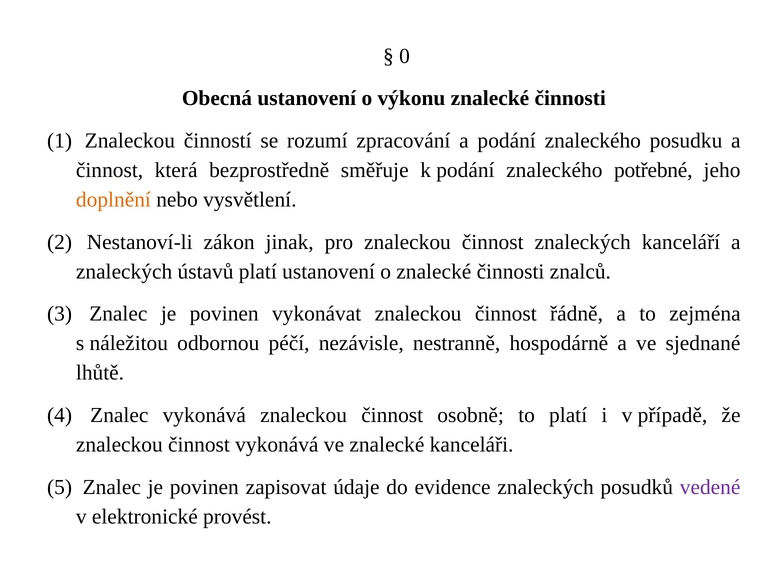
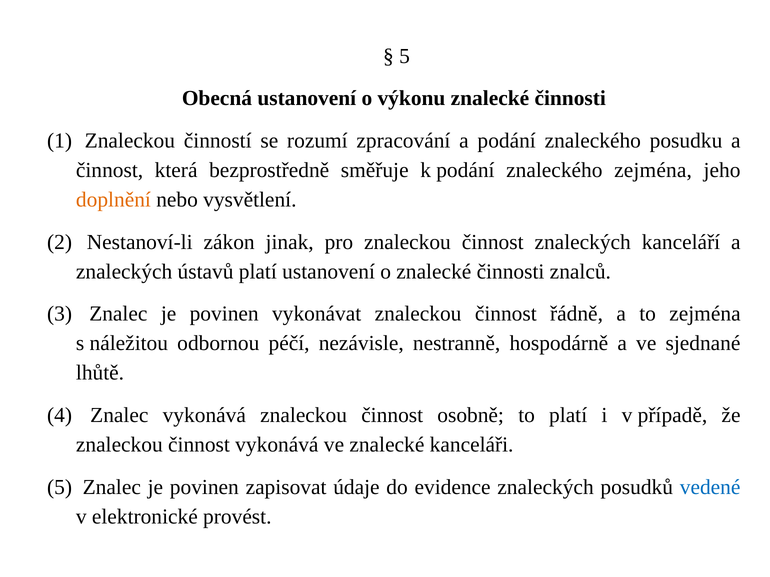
0: 0 -> 5 (404, 56)
znaleckého potřebné: potřebné -> zejména (653, 170)
vedené colour: purple -> blue (710, 488)
